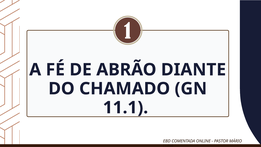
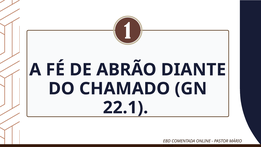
11.1: 11.1 -> 22.1 (125, 107)
